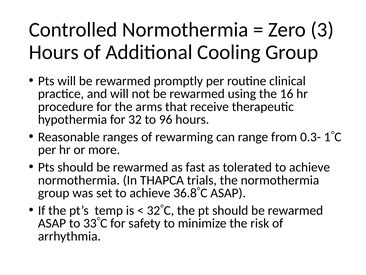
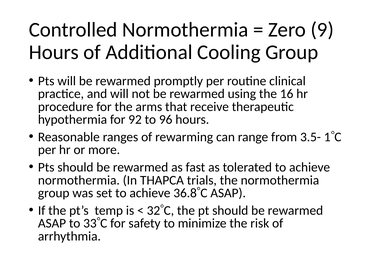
3: 3 -> 9 (322, 30)
32: 32 -> 92 (135, 119)
0.3-: 0.3- -> 3.5- (311, 137)
